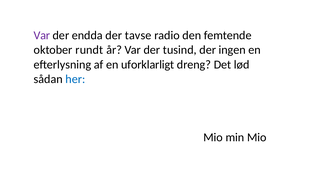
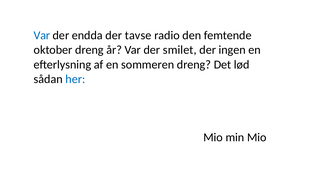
Var colour: purple -> blue (42, 35)
oktober rundt: rundt -> dreng (89, 50)
tusind: tusind -> smilet (180, 50)
uforklarligt: uforklarligt -> sommeren (148, 64)
